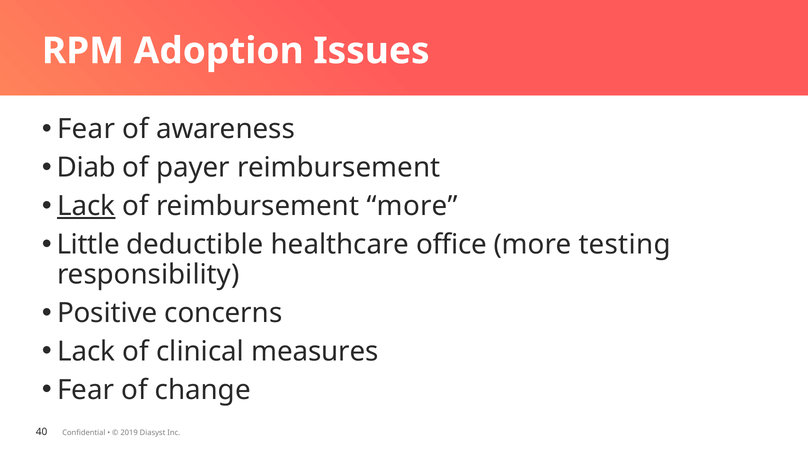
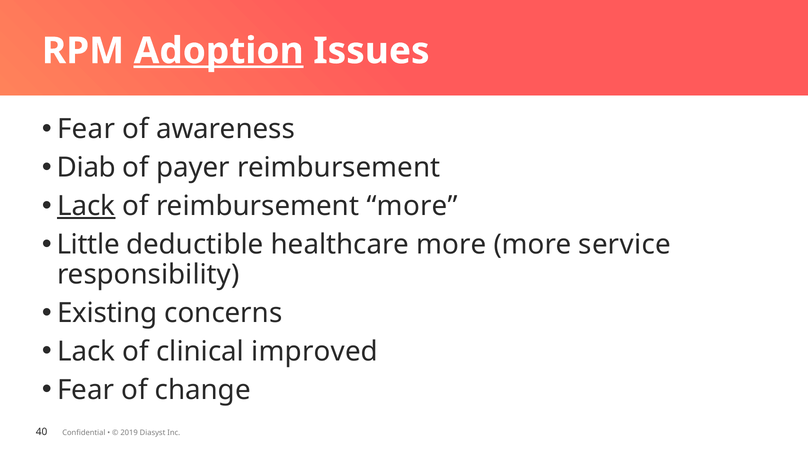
Adoption underline: none -> present (219, 51)
healthcare office: office -> more (451, 244)
testing: testing -> service (625, 244)
Positive: Positive -> Existing (107, 313)
measures: measures -> improved (315, 351)
